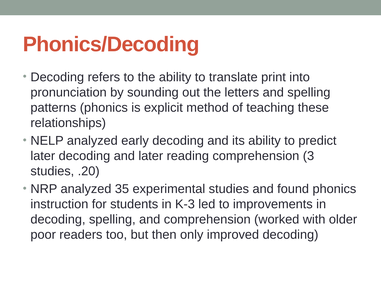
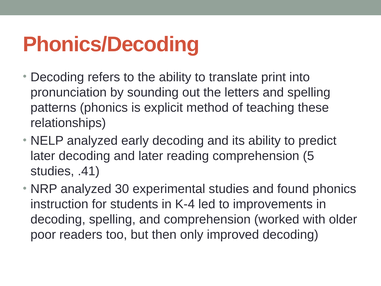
3: 3 -> 5 (308, 156)
.20: .20 -> .41 (89, 171)
35: 35 -> 30 (122, 189)
K-3: K-3 -> K-4 (185, 204)
